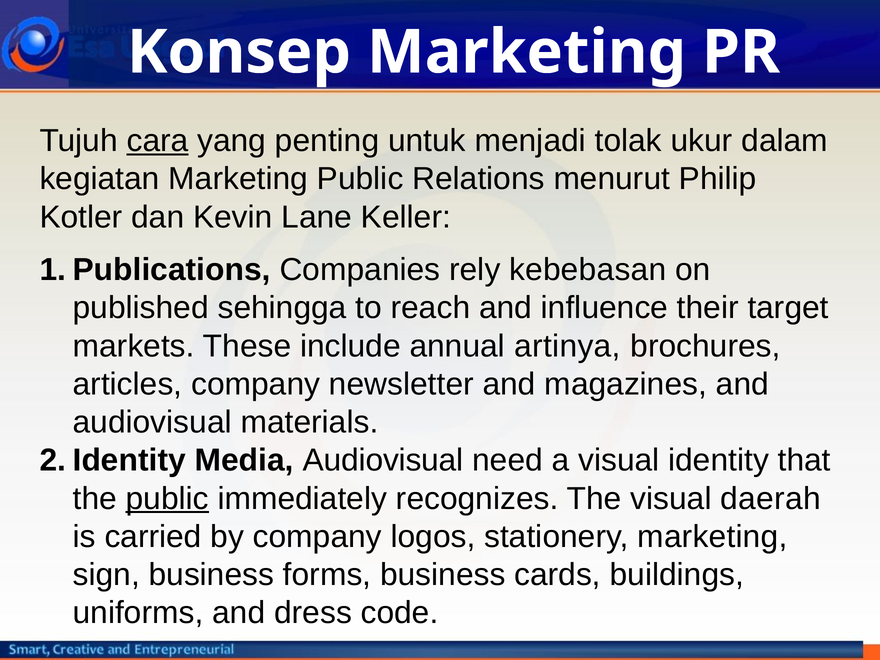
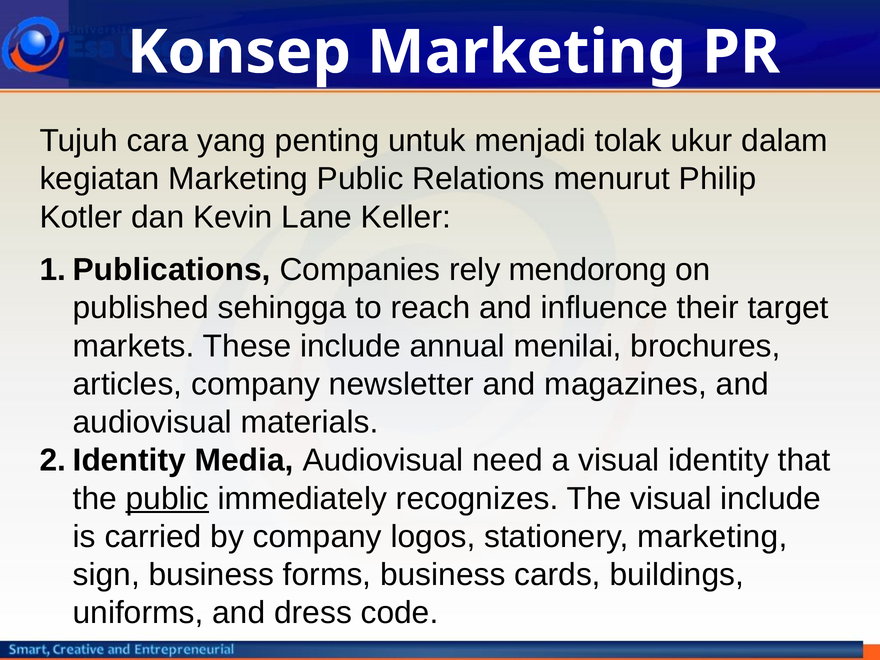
cara underline: present -> none (158, 141)
kebebasan: kebebasan -> mendorong (588, 270)
artinya: artinya -> menilai (568, 346)
visual daerah: daerah -> include (771, 499)
